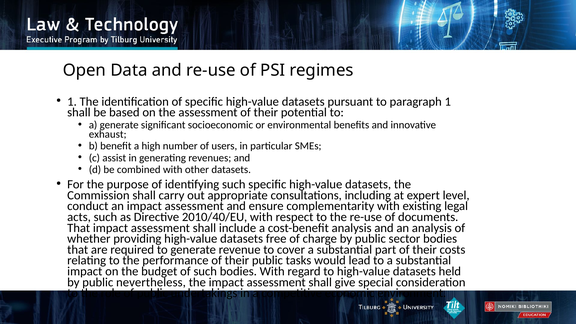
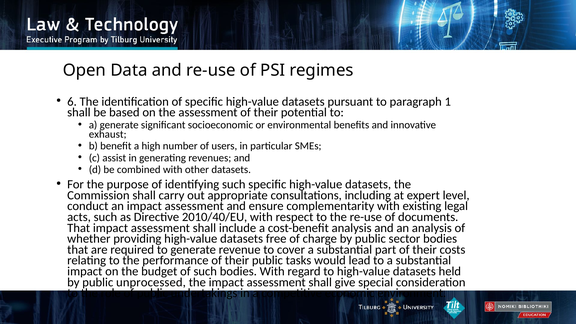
1: 1 -> 6 (72, 102)
nevertheless: nevertheless -> unprocessed (151, 282)
